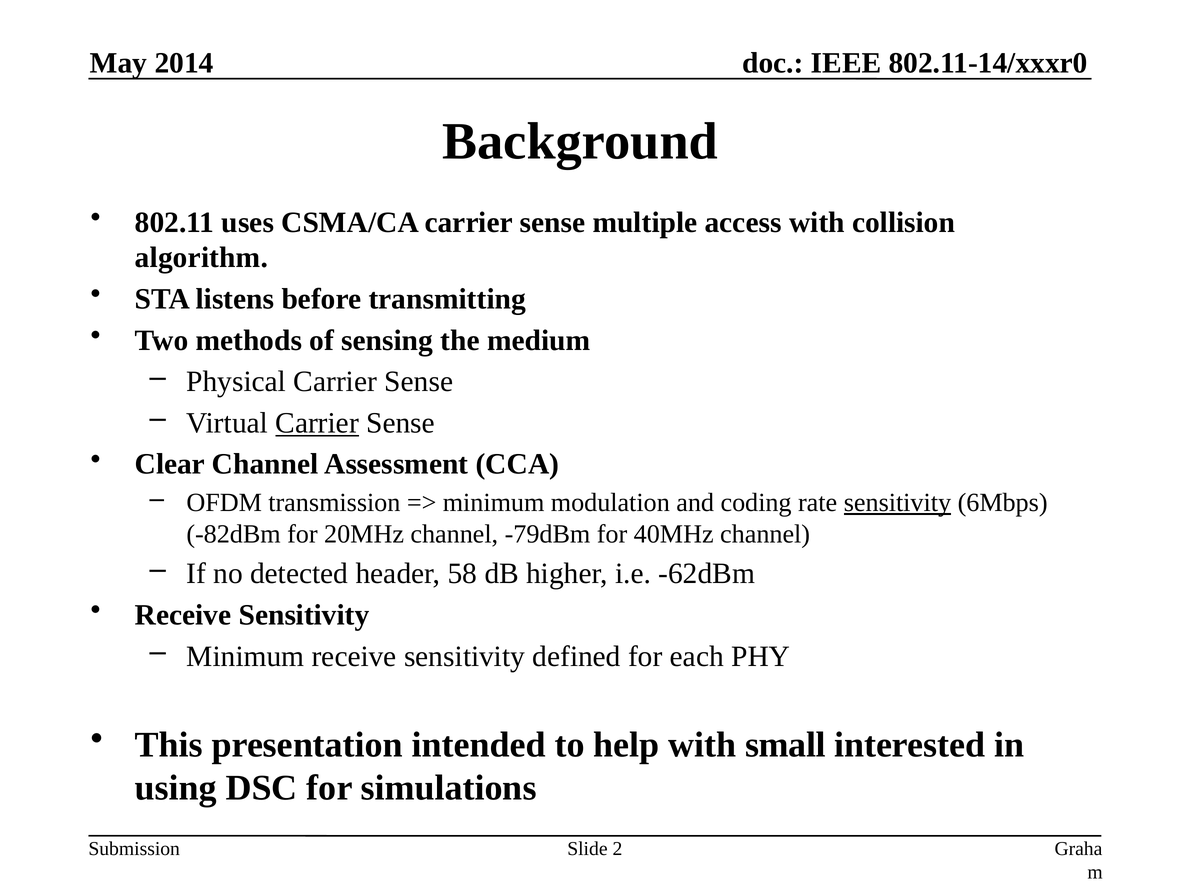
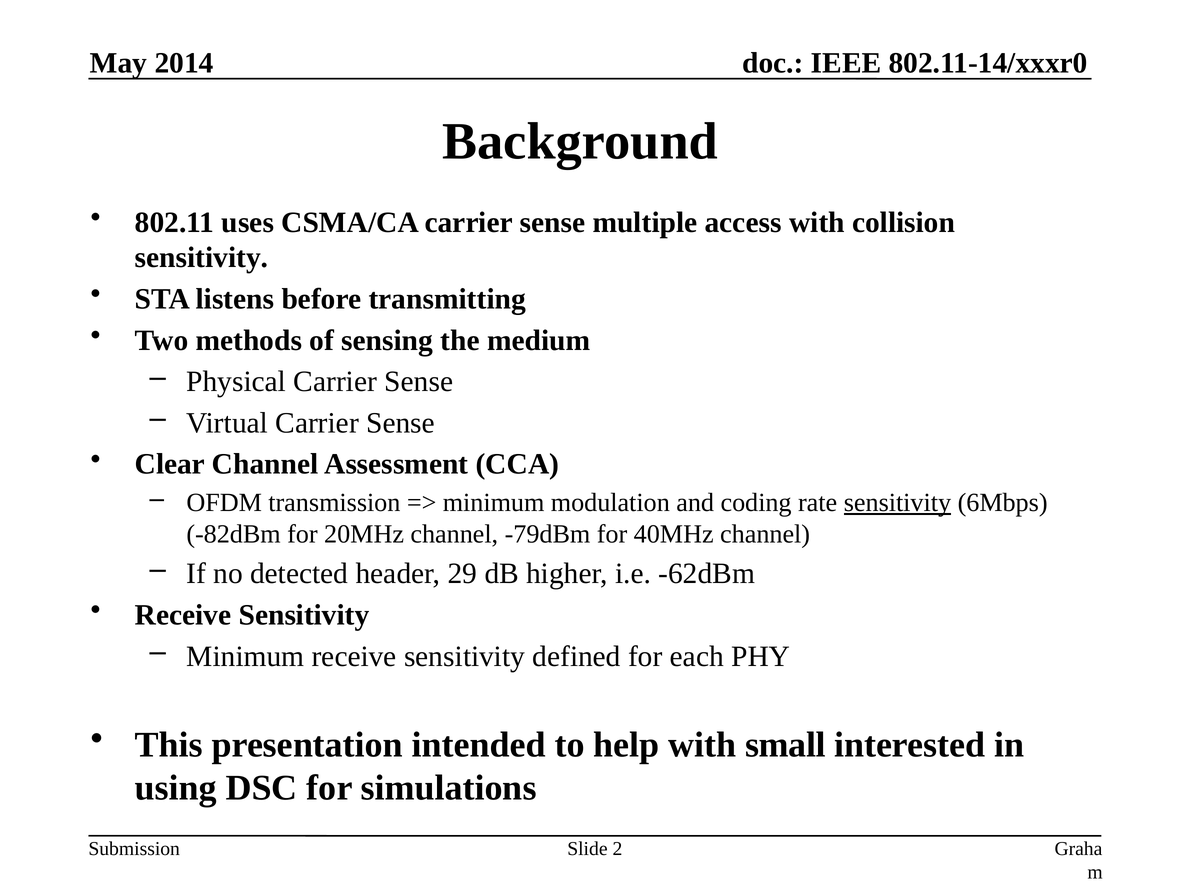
algorithm: algorithm -> sensitivity (201, 258)
Carrier underline: present -> none (317, 423)
58: 58 -> 29 (462, 574)
